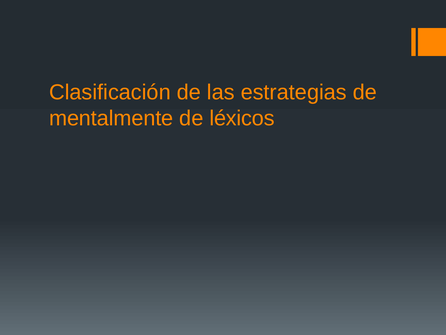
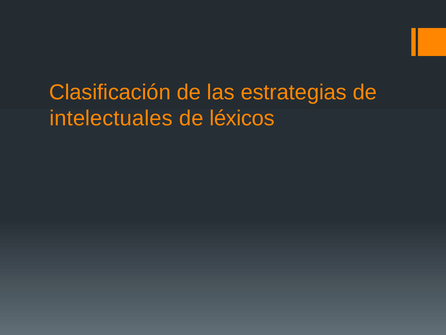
mentalmente: mentalmente -> intelectuales (111, 118)
